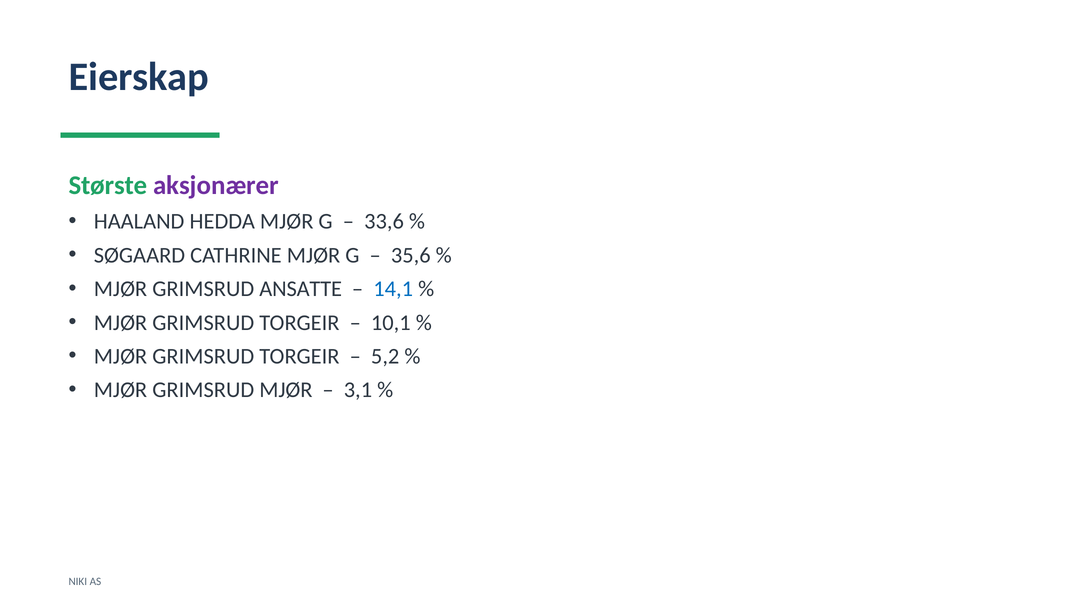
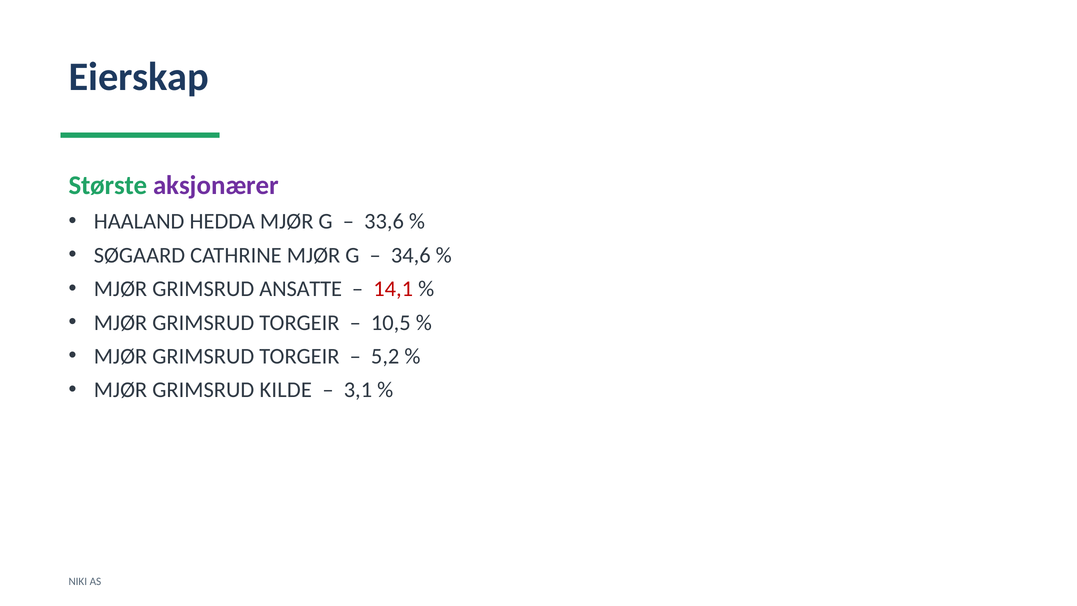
35,6: 35,6 -> 34,6 (411, 255)
14,1 colour: blue -> red (393, 289)
10,1: 10,1 -> 10,5 (391, 322)
GRIMSRUD MJØR: MJØR -> KILDE (286, 390)
